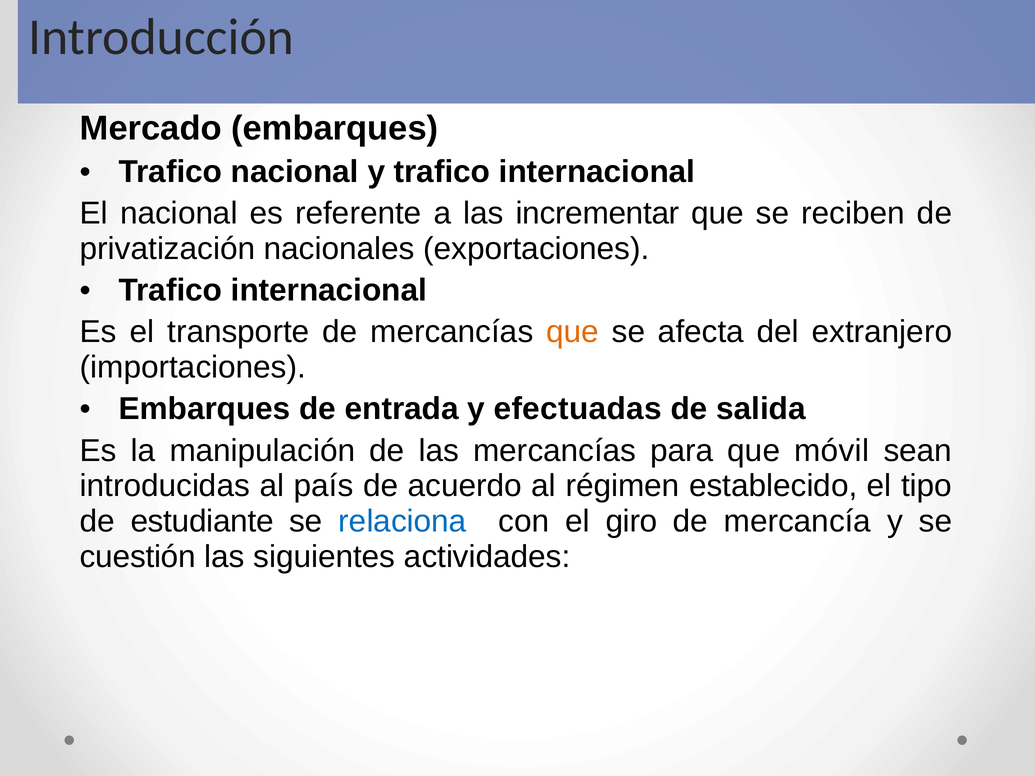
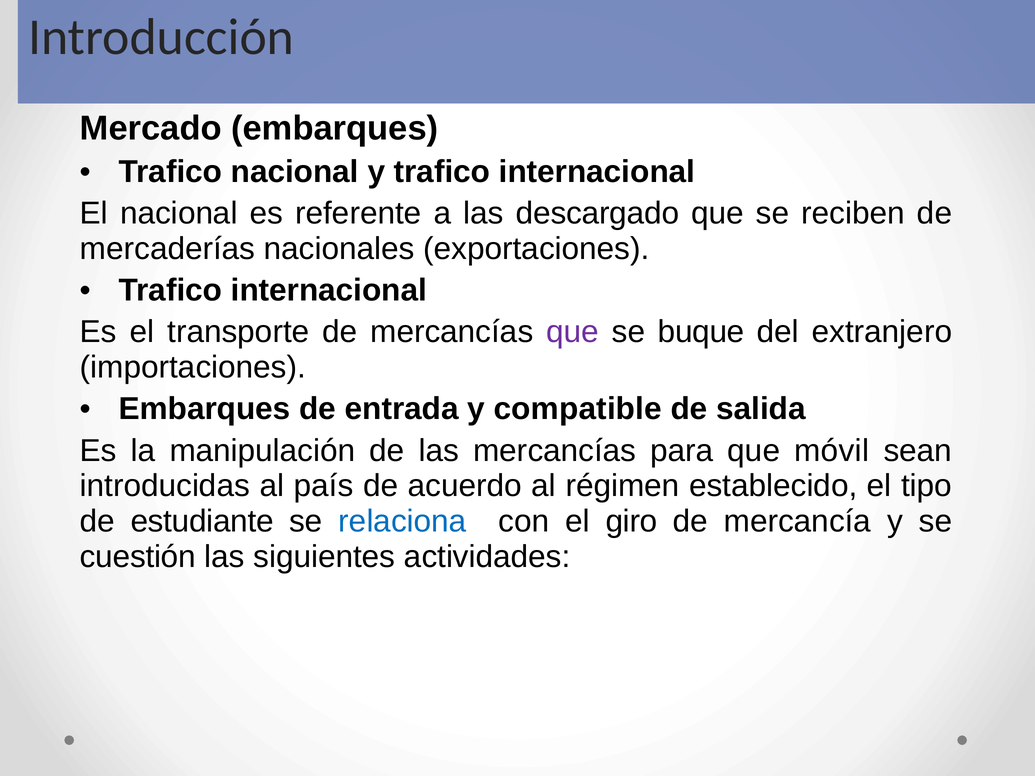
incrementar: incrementar -> descargado (598, 213)
privatización: privatización -> mercaderías (168, 249)
que colour: orange -> purple (573, 332)
afecta: afecta -> buque (701, 332)
efectuadas: efectuadas -> compatible (578, 409)
